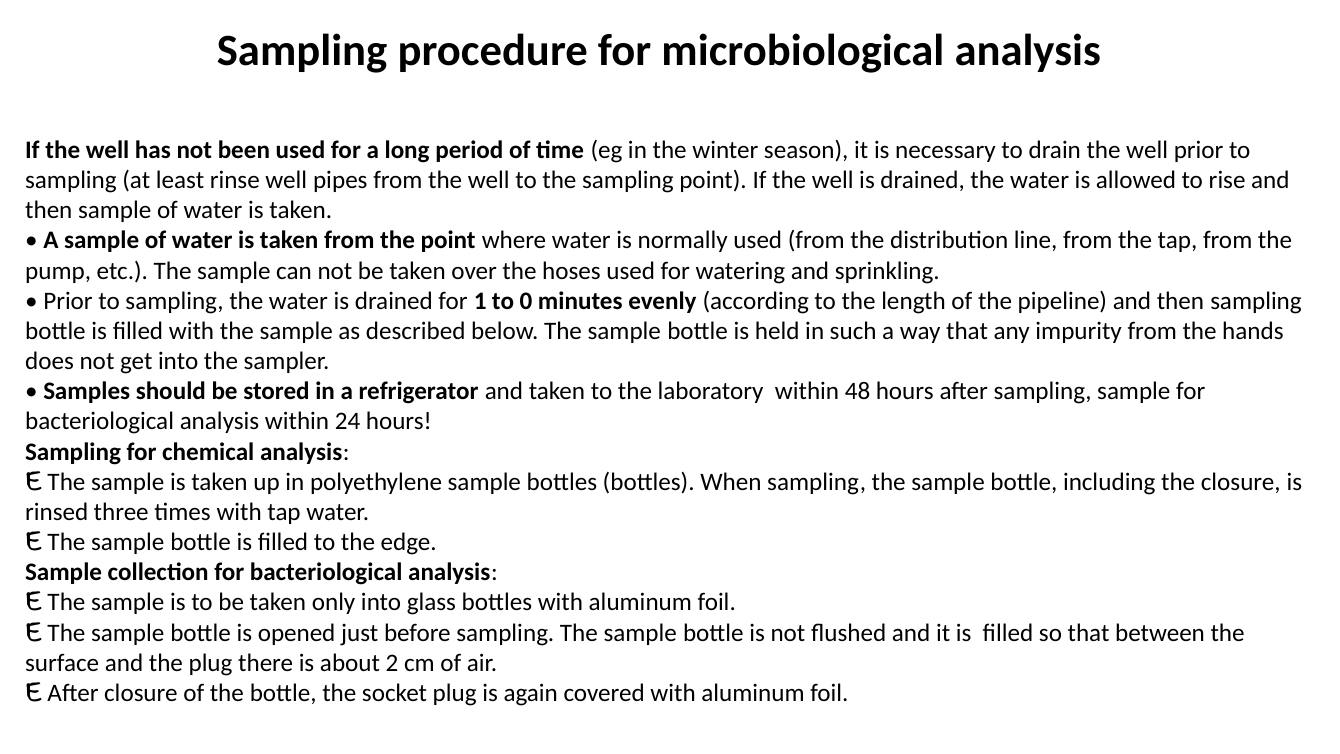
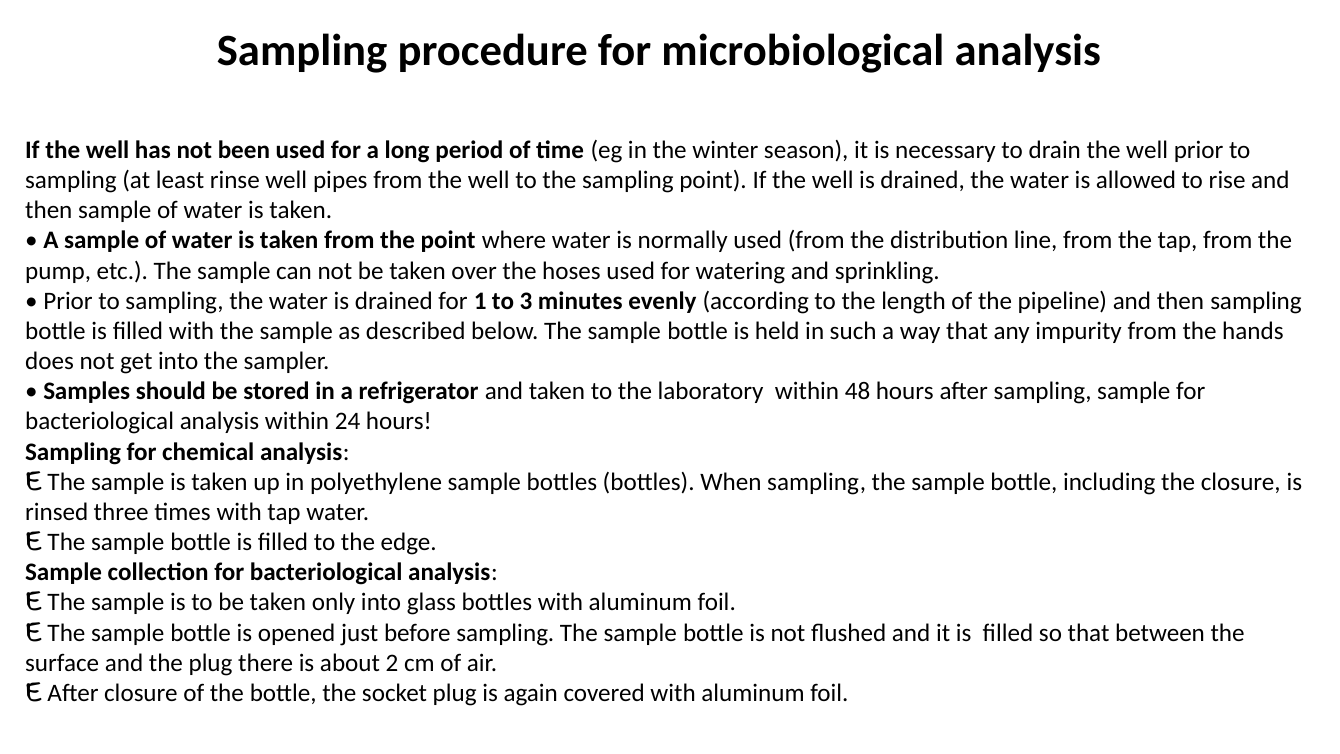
0: 0 -> 3 (526, 301)
